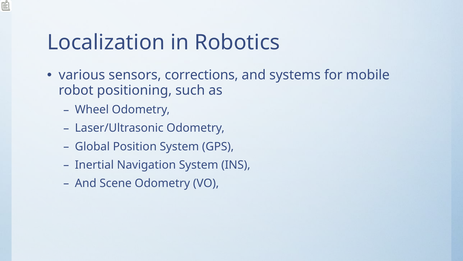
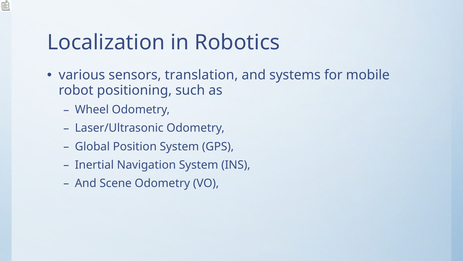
corrections: corrections -> translation (201, 75)
